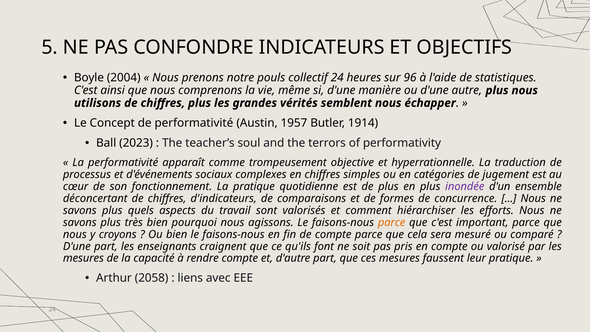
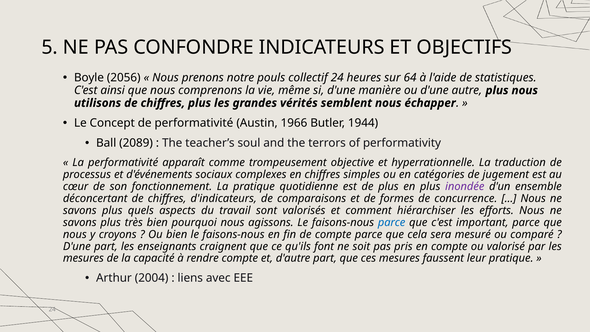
2004: 2004 -> 2056 (124, 78)
96: 96 -> 64 (410, 78)
1957: 1957 -> 1966 (294, 123)
1914: 1914 -> 1944 (363, 123)
2023: 2023 -> 2089 (136, 143)
parce colour: orange -> blue (392, 222)
2058: 2058 -> 2004 (152, 278)
